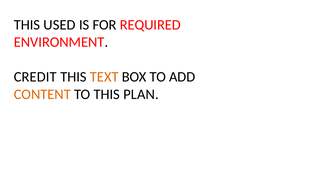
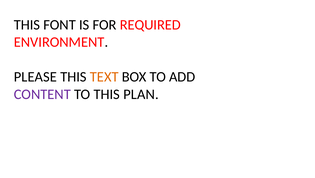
USED: USED -> FONT (60, 25)
CREDIT: CREDIT -> PLEASE (35, 77)
CONTENT colour: orange -> purple (42, 94)
